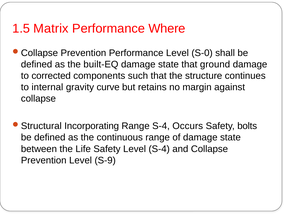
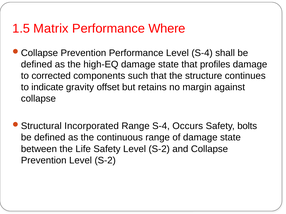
Level S-0: S-0 -> S-4 (202, 53)
built-EQ: built-EQ -> high-EQ (101, 65)
ground: ground -> profiles (215, 65)
internal: internal -> indicate (47, 87)
curve: curve -> offset (108, 87)
Incorporating: Incorporating -> Incorporated (92, 126)
Safety Level S-4: S-4 -> S-2 (159, 149)
Prevention Level S-9: S-9 -> S-2 (105, 161)
